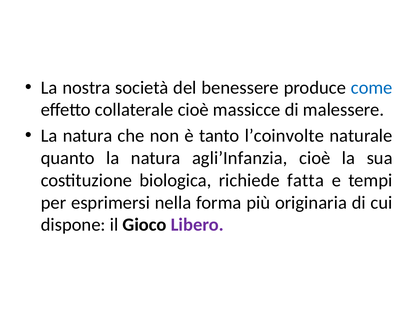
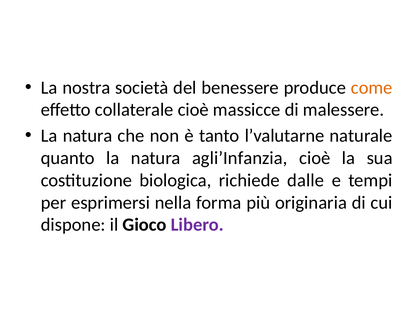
come colour: blue -> orange (372, 88)
l’coinvolte: l’coinvolte -> l’valutarne (285, 136)
fatta: fatta -> dalle (306, 181)
